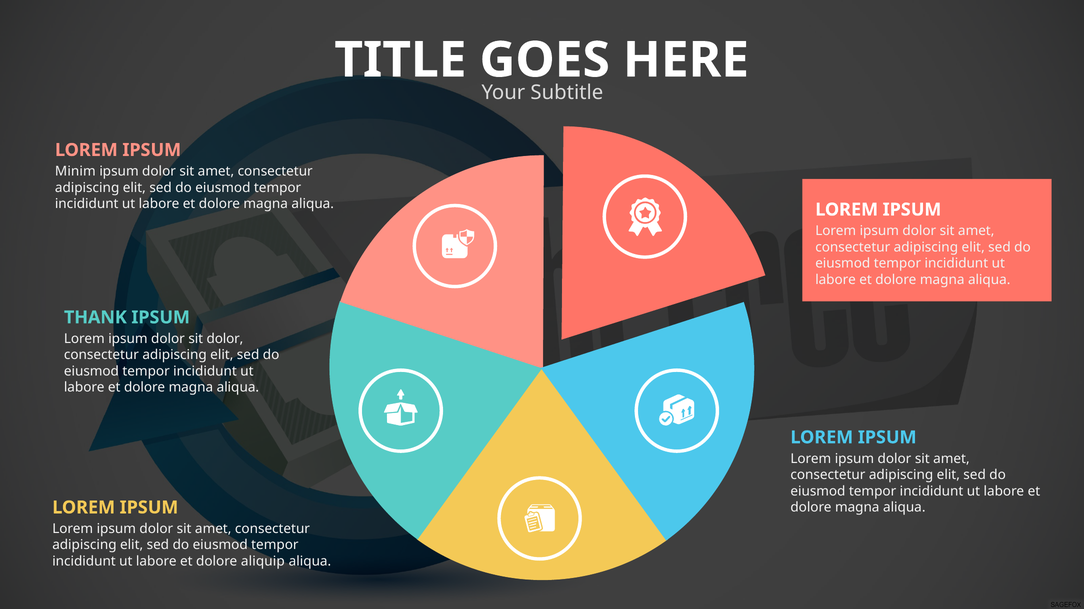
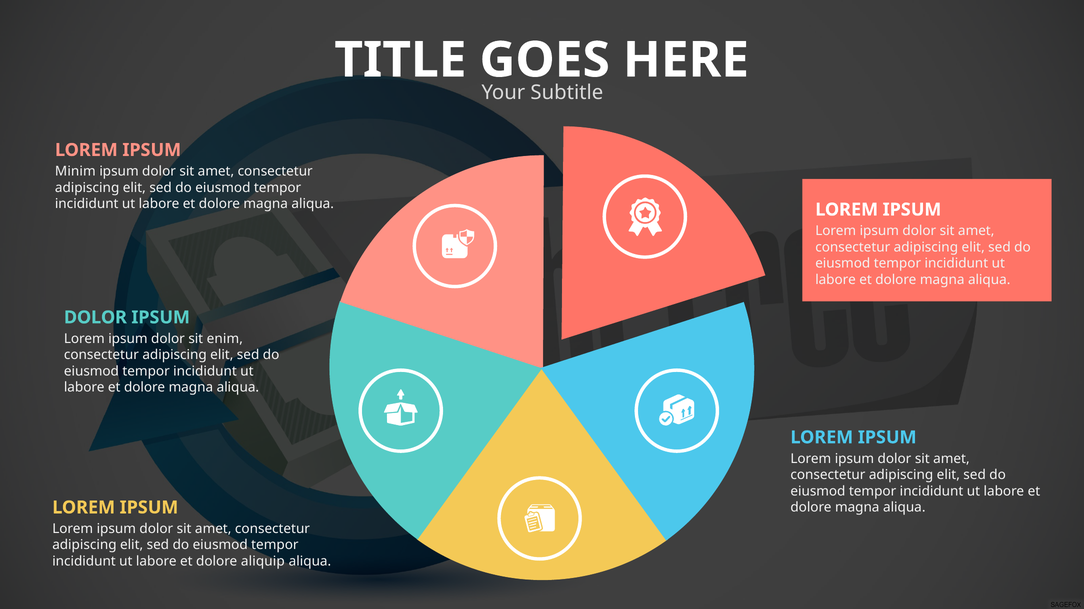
THANK: THANK -> DOLOR (95, 318)
sit dolor: dolor -> enim (225, 339)
